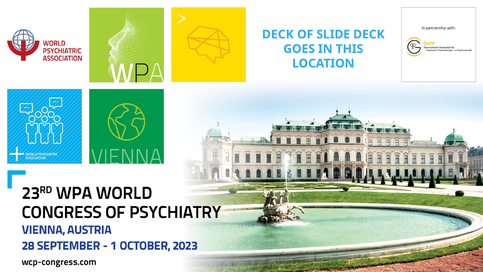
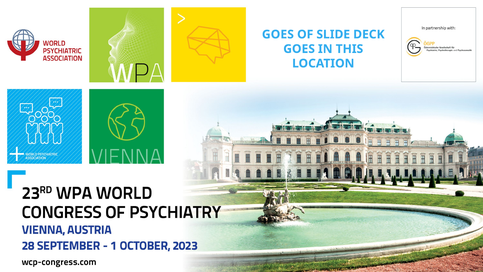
DECK: DECK -> GOES (278, 34)
